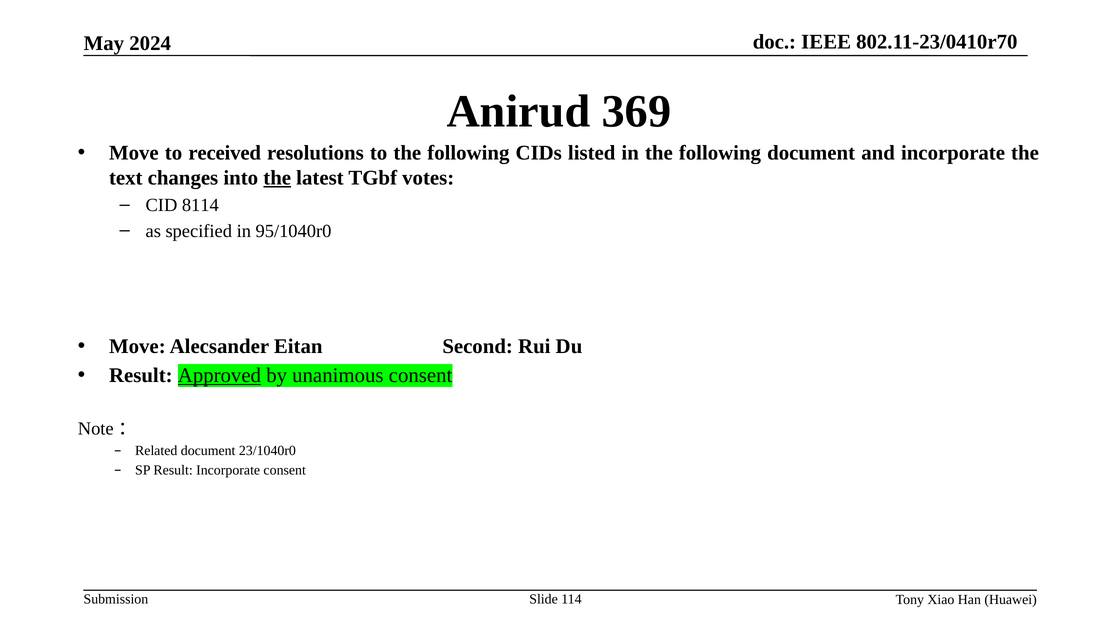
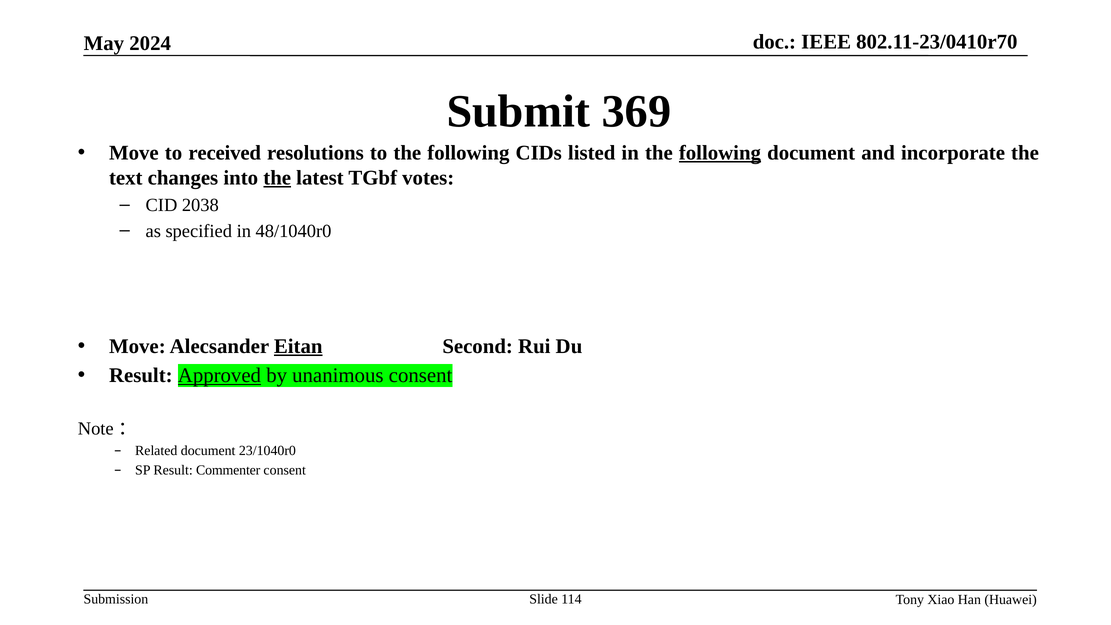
Anirud: Anirud -> Submit (518, 112)
following underline: none -> present (720, 153)
8114: 8114 -> 2038 (200, 205)
95/1040r0: 95/1040r0 -> 48/1040r0 (293, 231)
Eitan underline: none -> present (298, 346)
Result Incorporate: Incorporate -> Commenter (228, 470)
